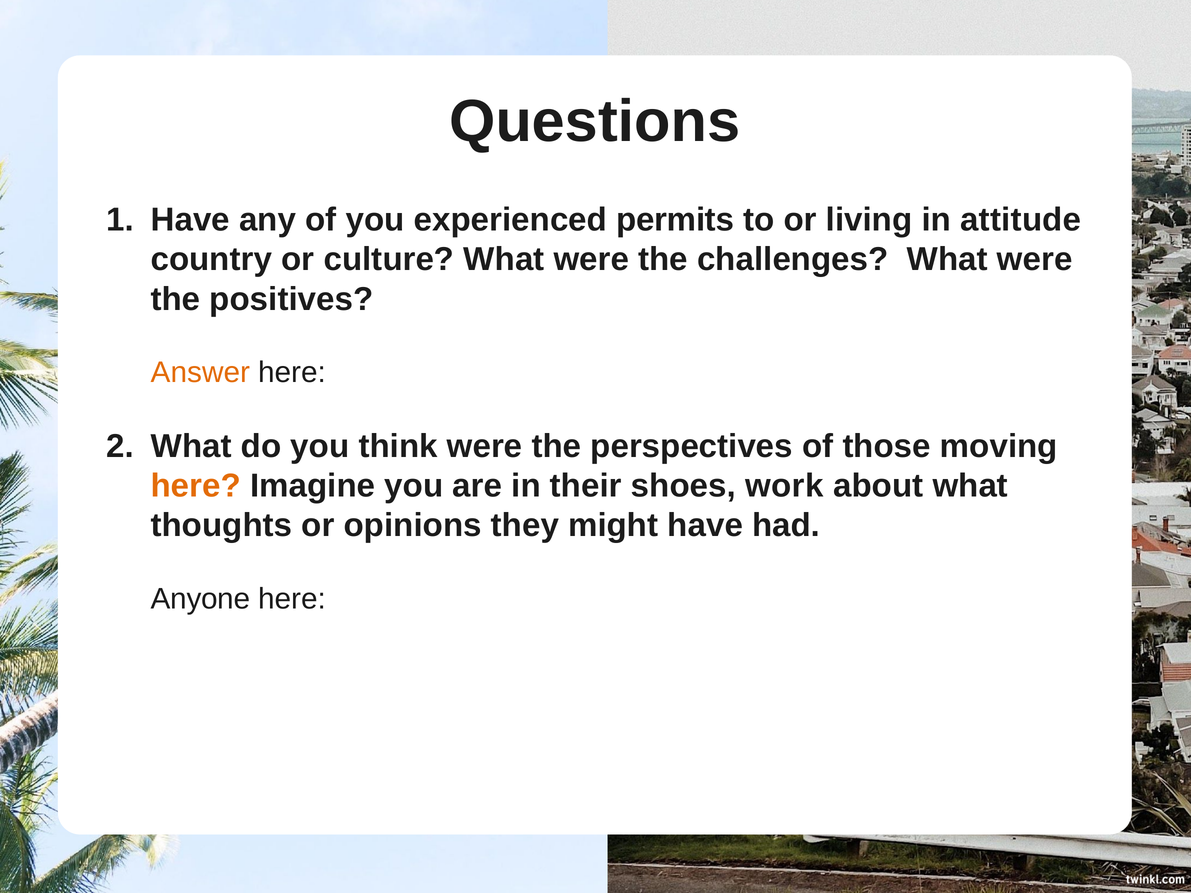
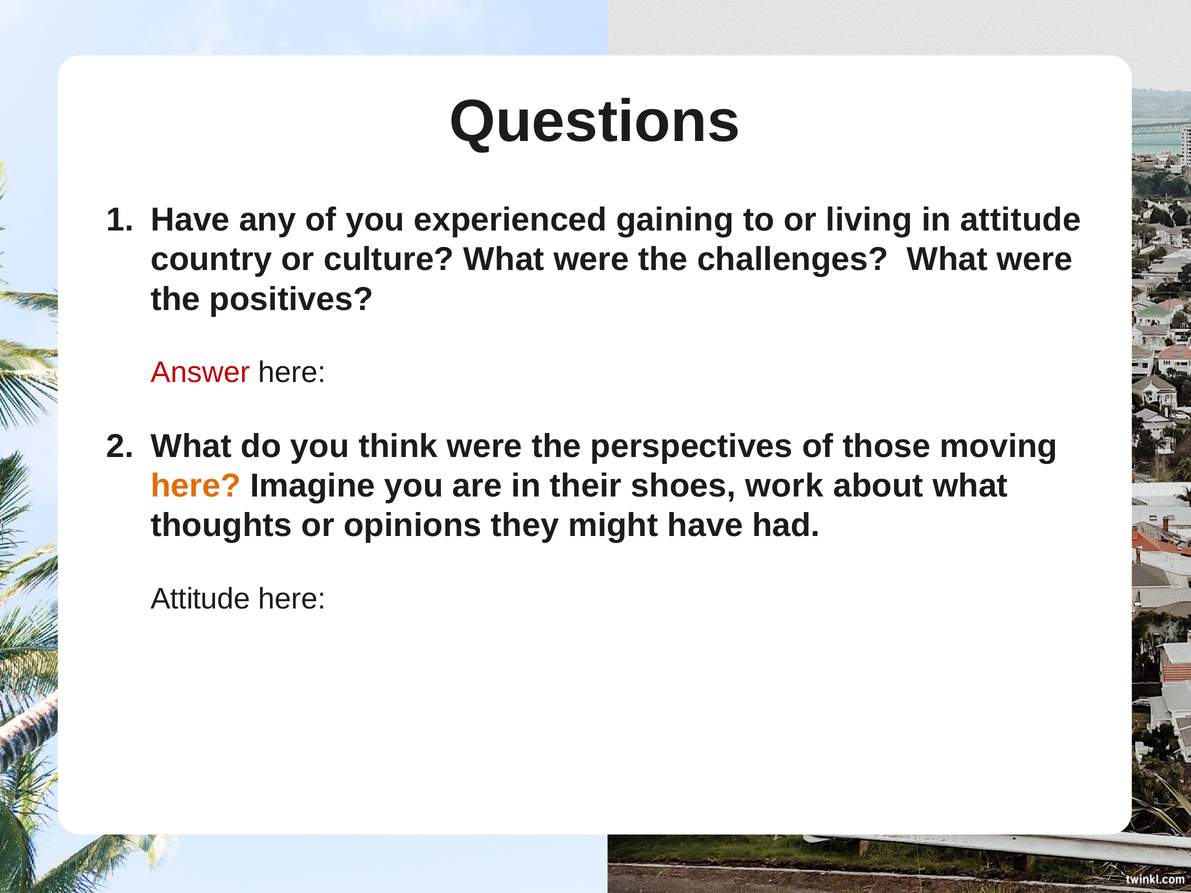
permits: permits -> gaining (675, 220)
Answer colour: orange -> red (200, 373)
Anyone: Anyone -> Attitude (201, 599)
